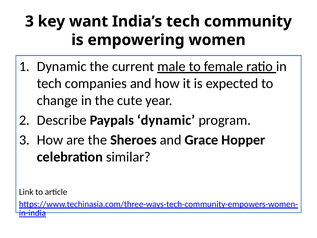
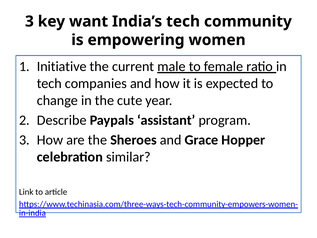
Dynamic: Dynamic -> Initiative (62, 67)
Paypals dynamic: dynamic -> assistant (166, 120)
